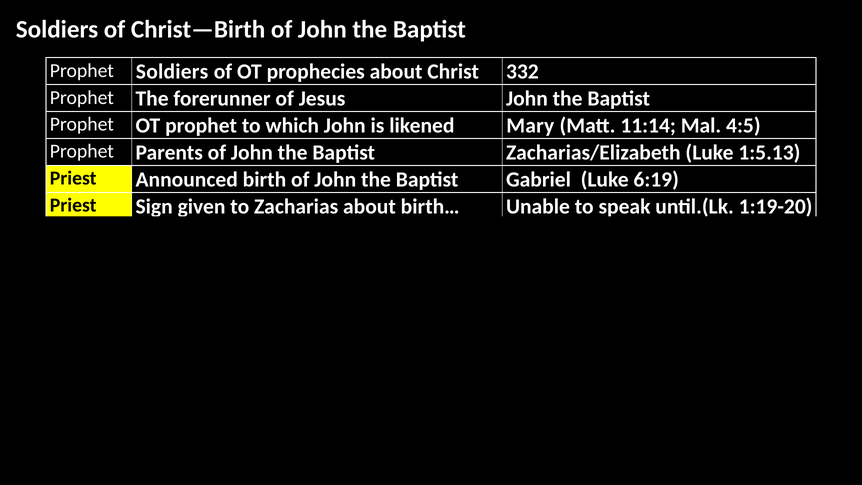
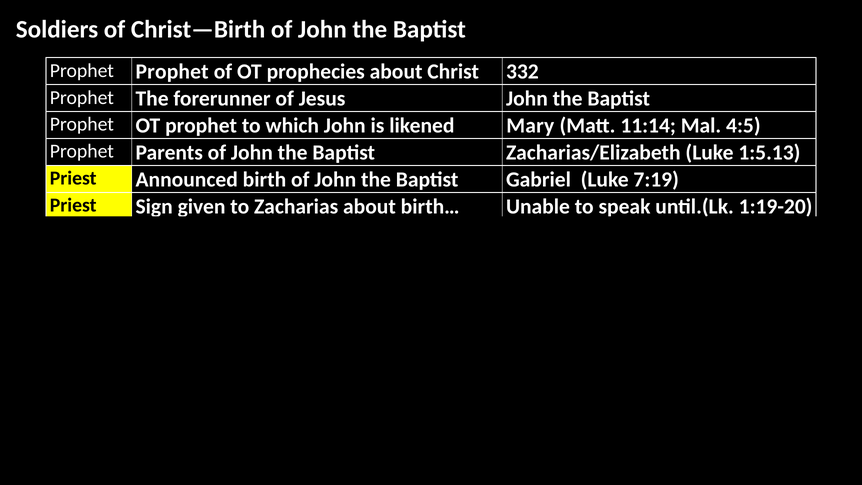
Prophet Soldiers: Soldiers -> Prophet (172, 72)
6:19: 6:19 -> 7:19 (656, 180)
